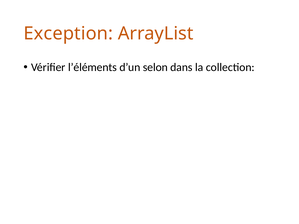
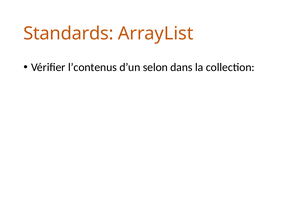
Exception: Exception -> Standards (68, 33)
l’éléments: l’éléments -> l’contenus (92, 67)
